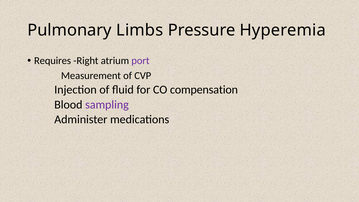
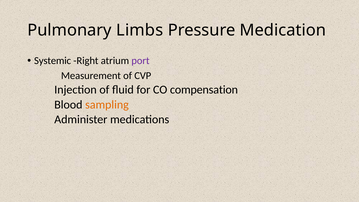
Hyperemia: Hyperemia -> Medication (283, 30)
Requires: Requires -> Systemic (53, 61)
sampling colour: purple -> orange (107, 105)
